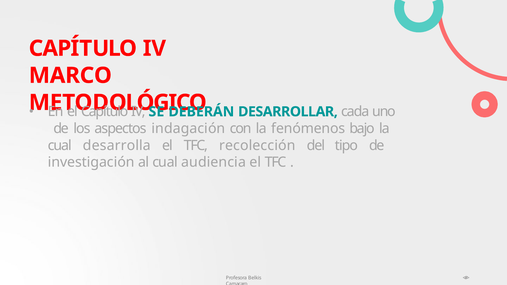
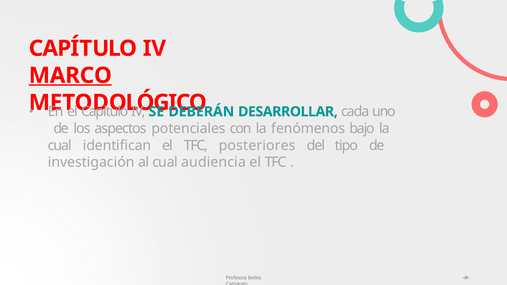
MARCO underline: none -> present (70, 76)
indagación: indagación -> potenciales (189, 129)
desarrolla: desarrolla -> identifican (117, 146)
recolección: recolección -> posteriores (257, 146)
